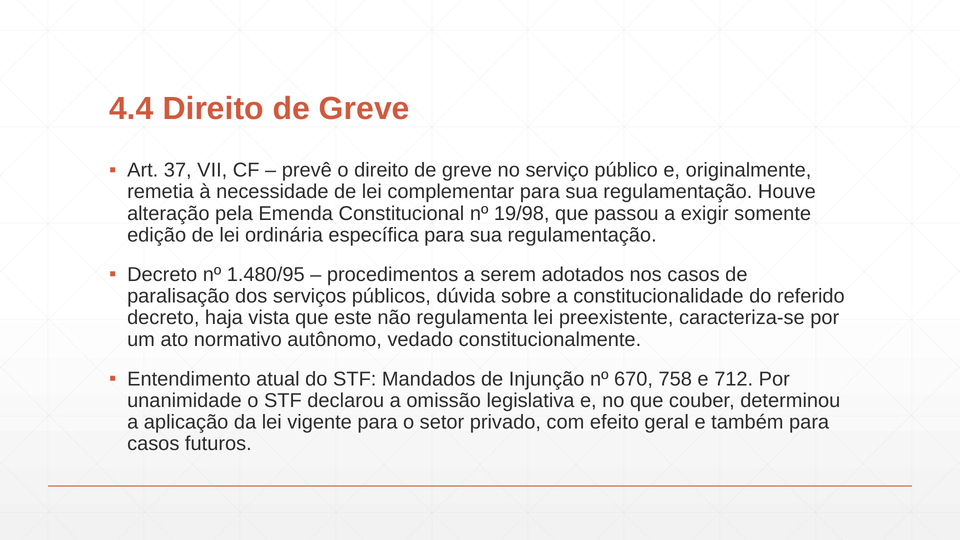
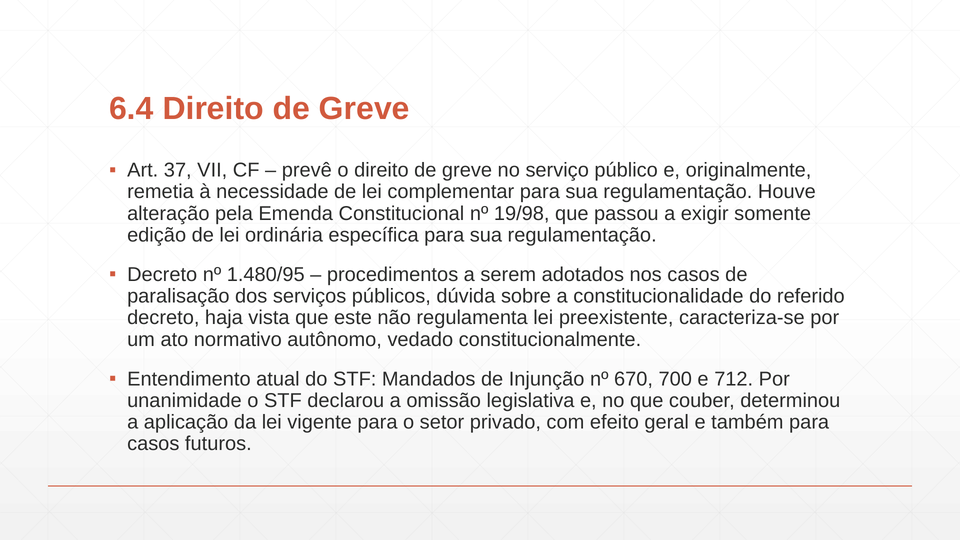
4.4: 4.4 -> 6.4 (131, 109)
758: 758 -> 700 (675, 379)
